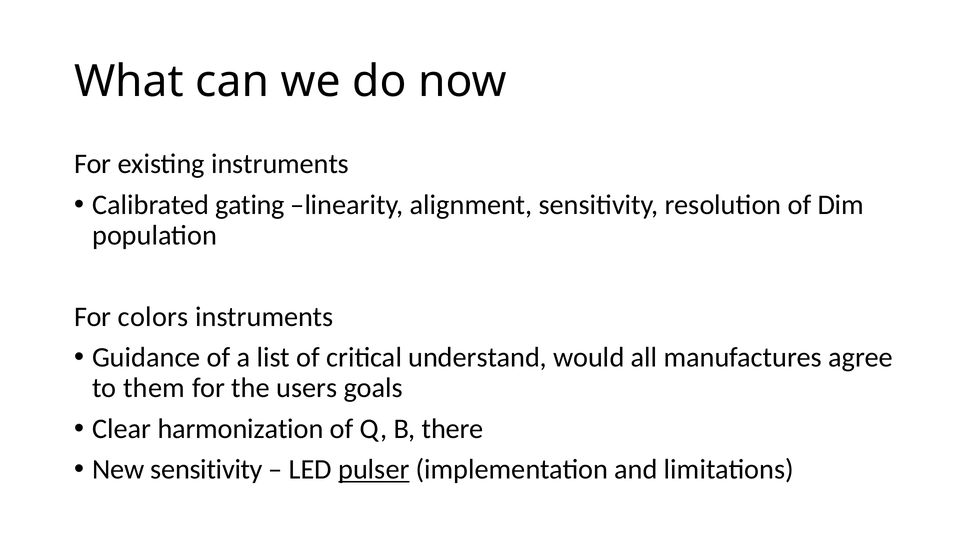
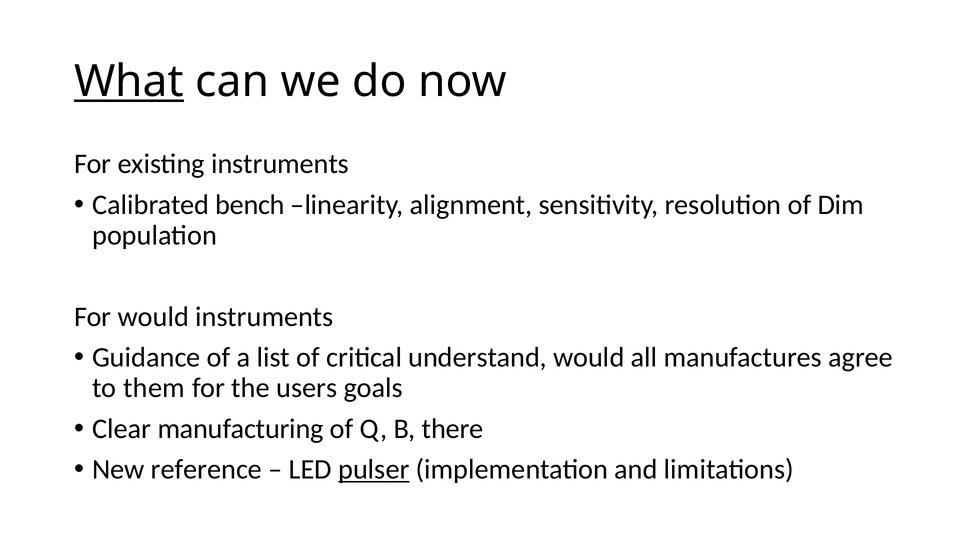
What underline: none -> present (129, 82)
gating: gating -> bench (250, 205)
For colors: colors -> would (153, 317)
harmonization: harmonization -> manufacturing (241, 429)
New sensitivity: sensitivity -> reference (206, 470)
